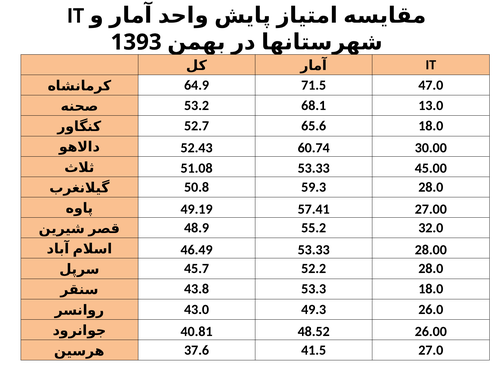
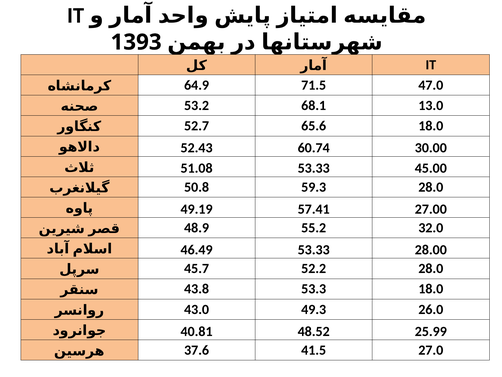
26.00: 26.00 -> 25.99 (431, 331)
